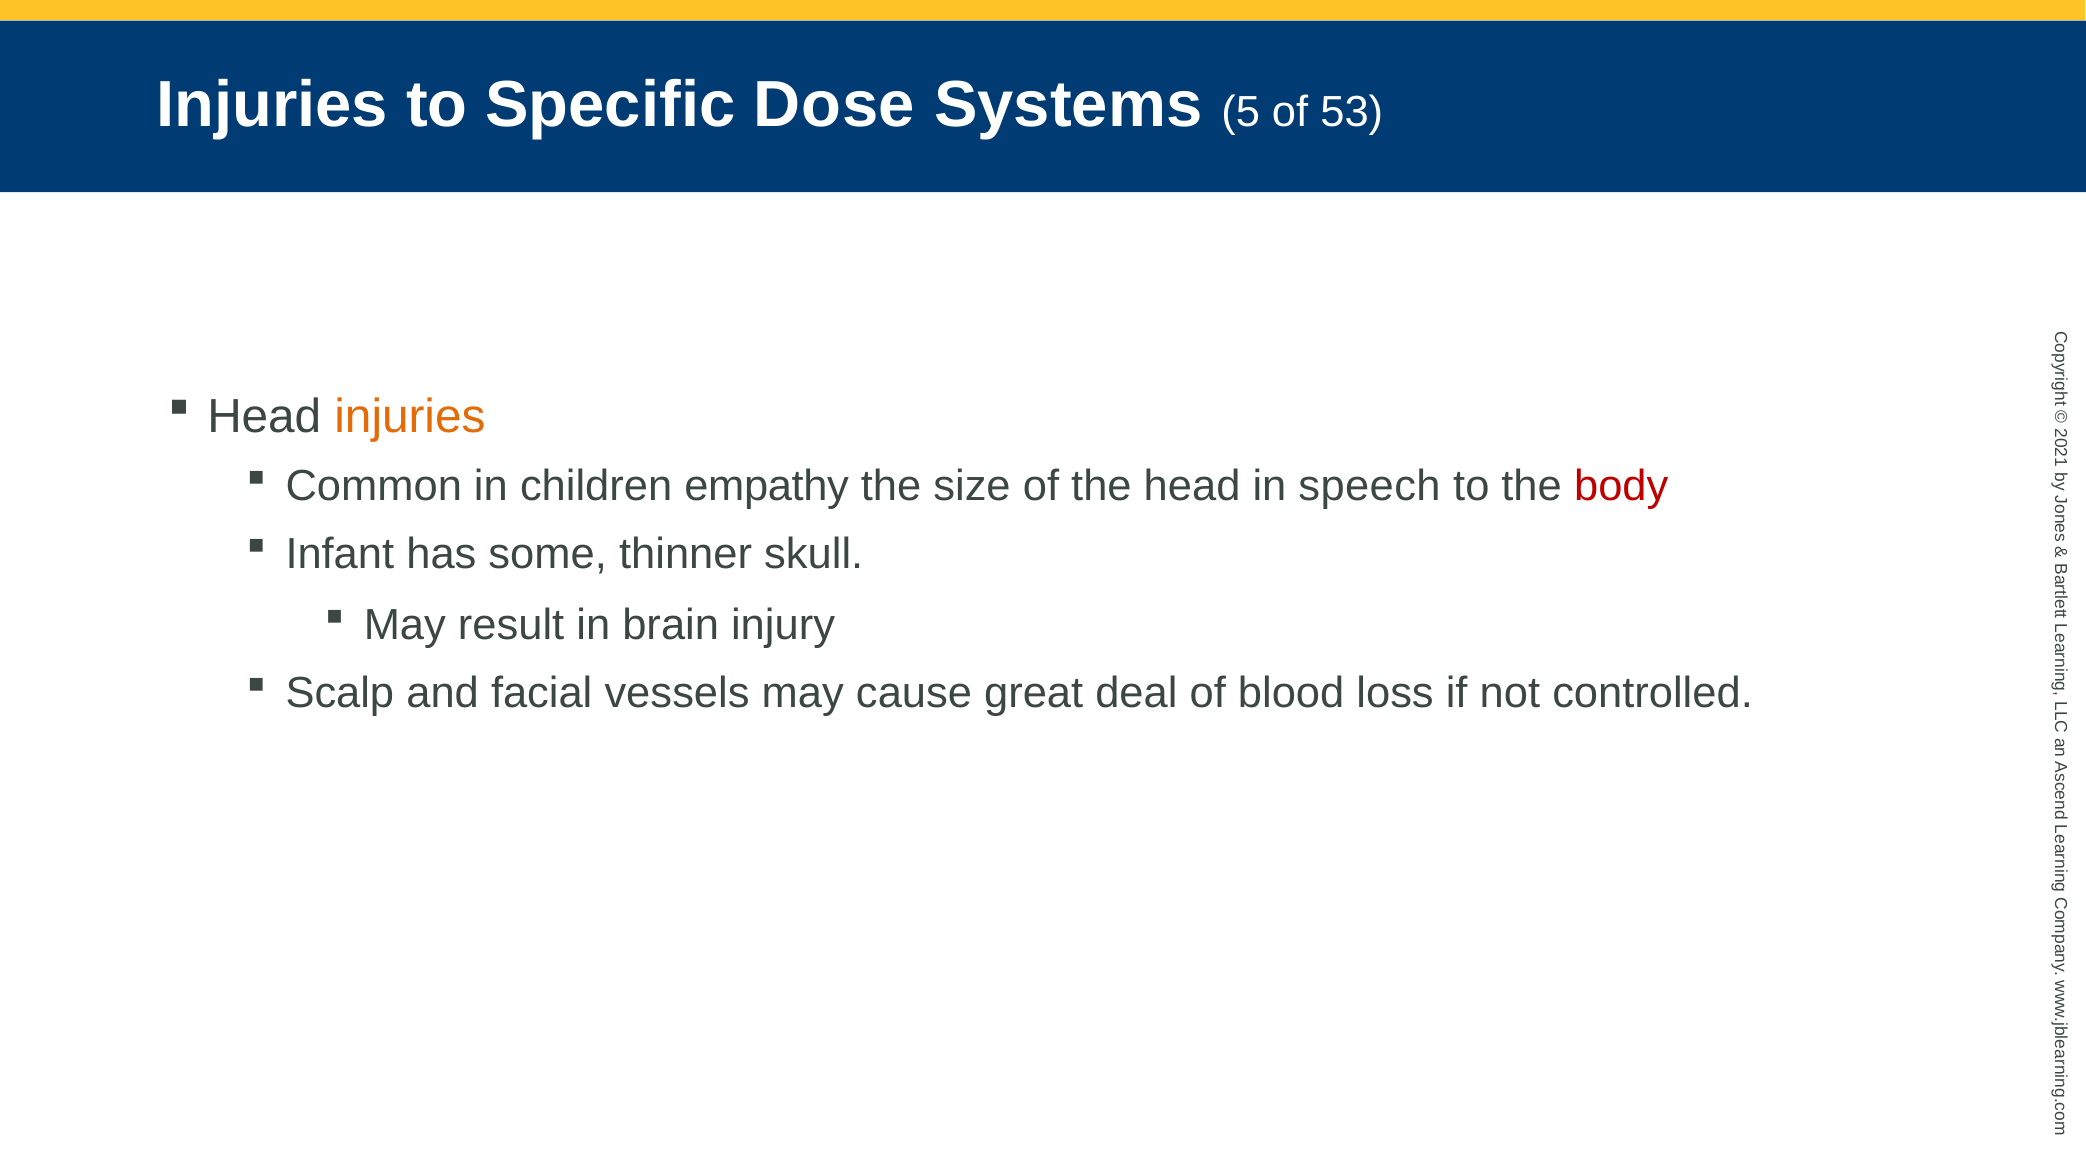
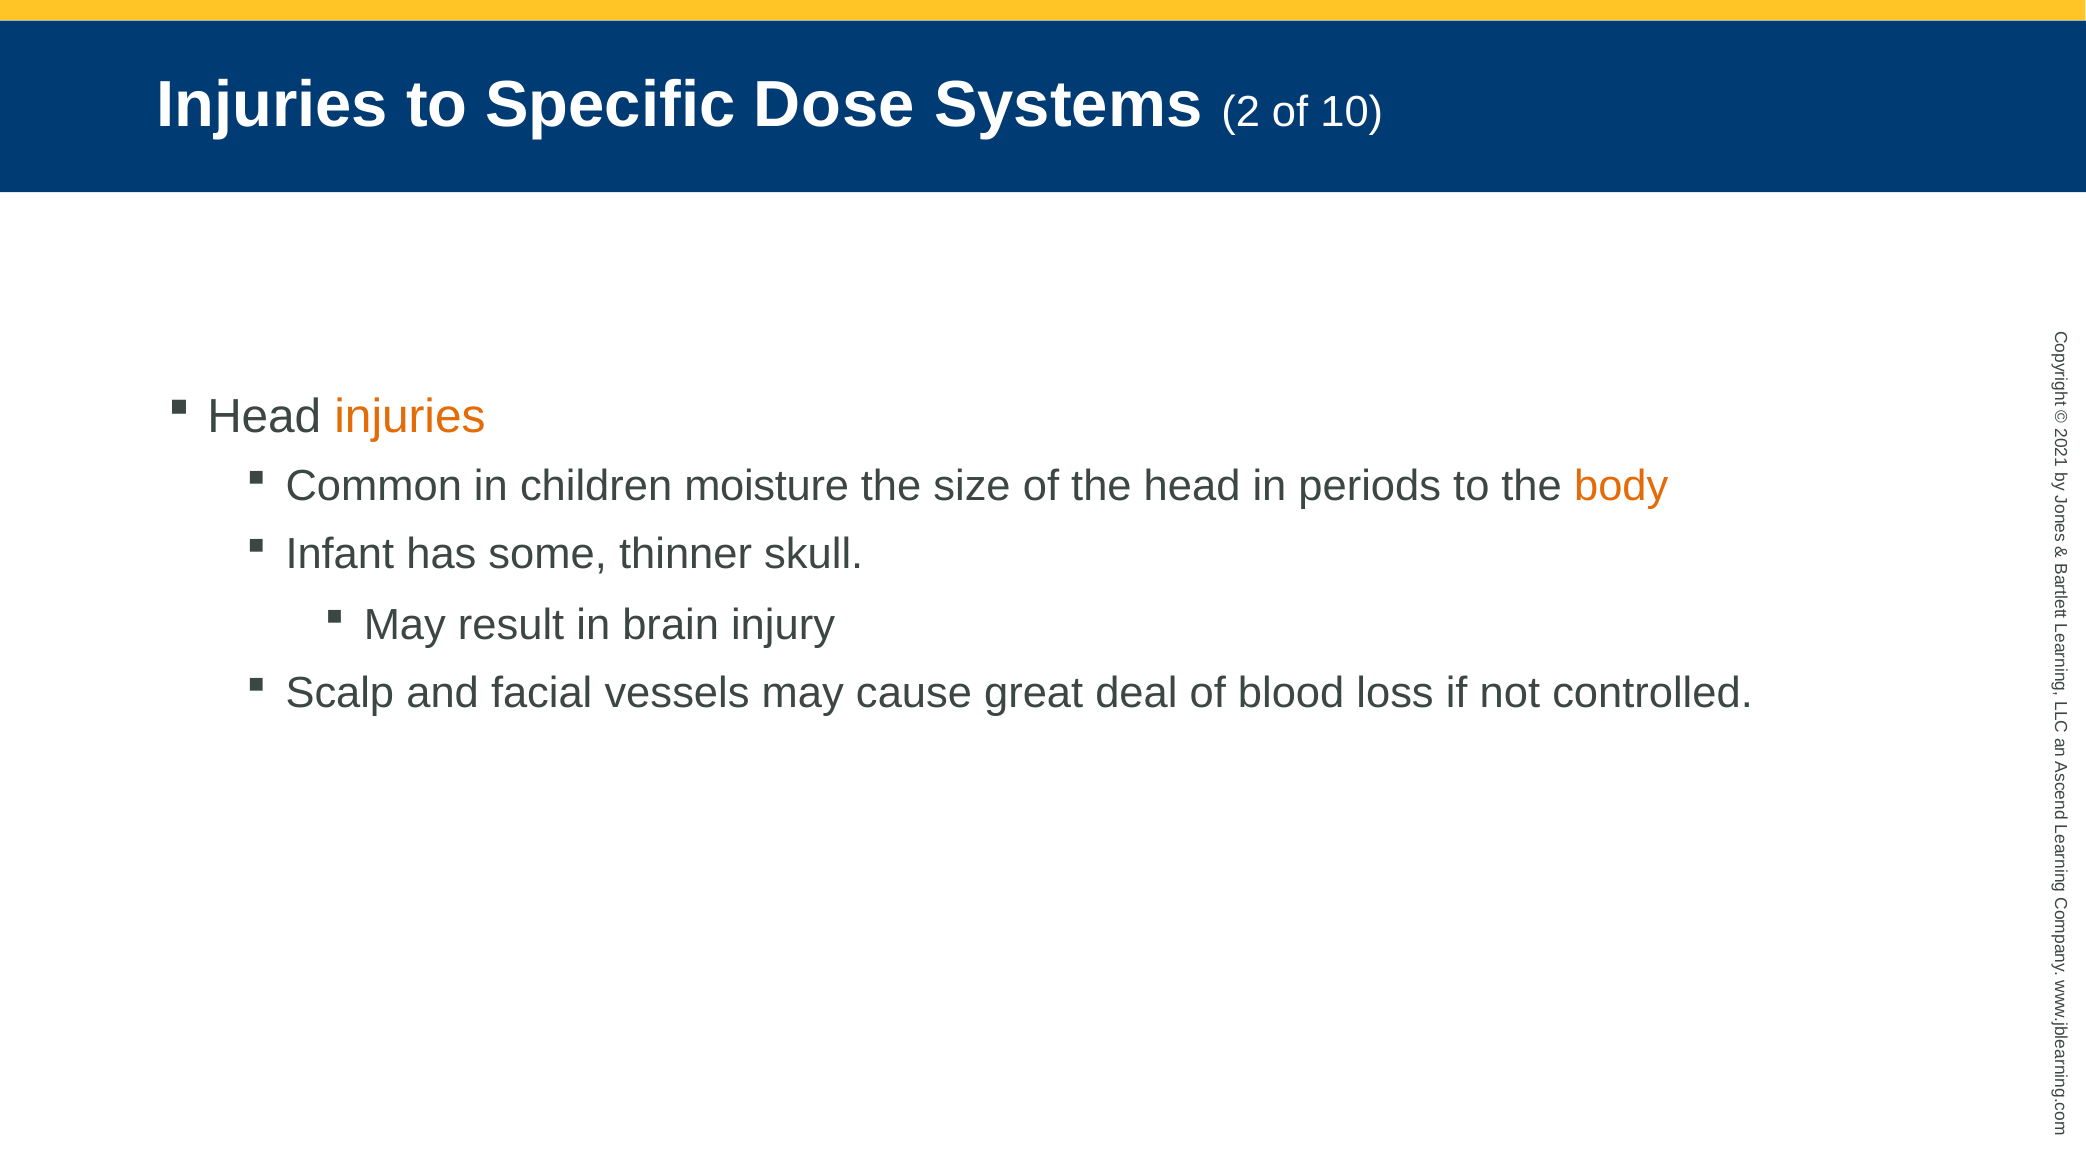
Systems 5: 5 -> 2 (1241, 112)
53: 53 -> 10 (1352, 112)
empathy: empathy -> moisture (767, 487)
speech: speech -> periods (1370, 487)
body colour: red -> orange (1621, 487)
